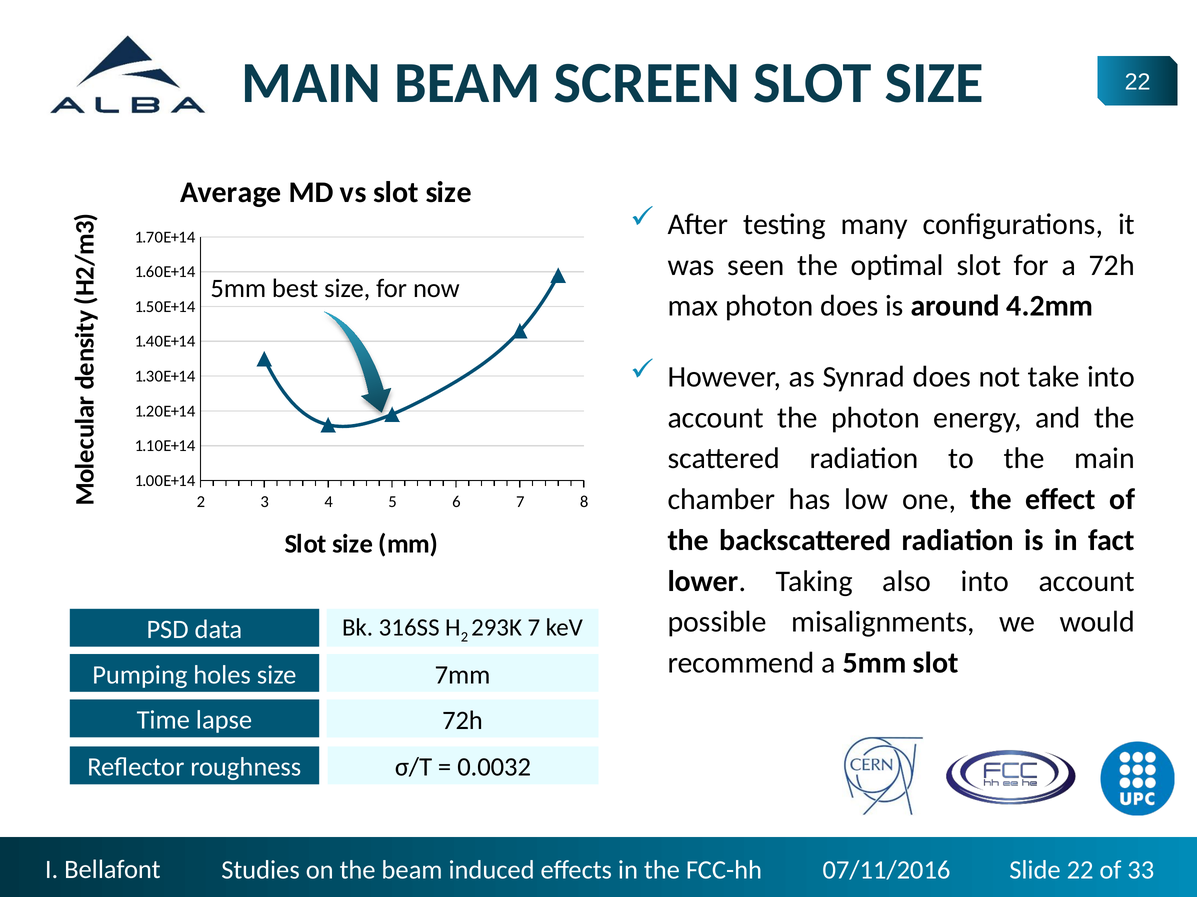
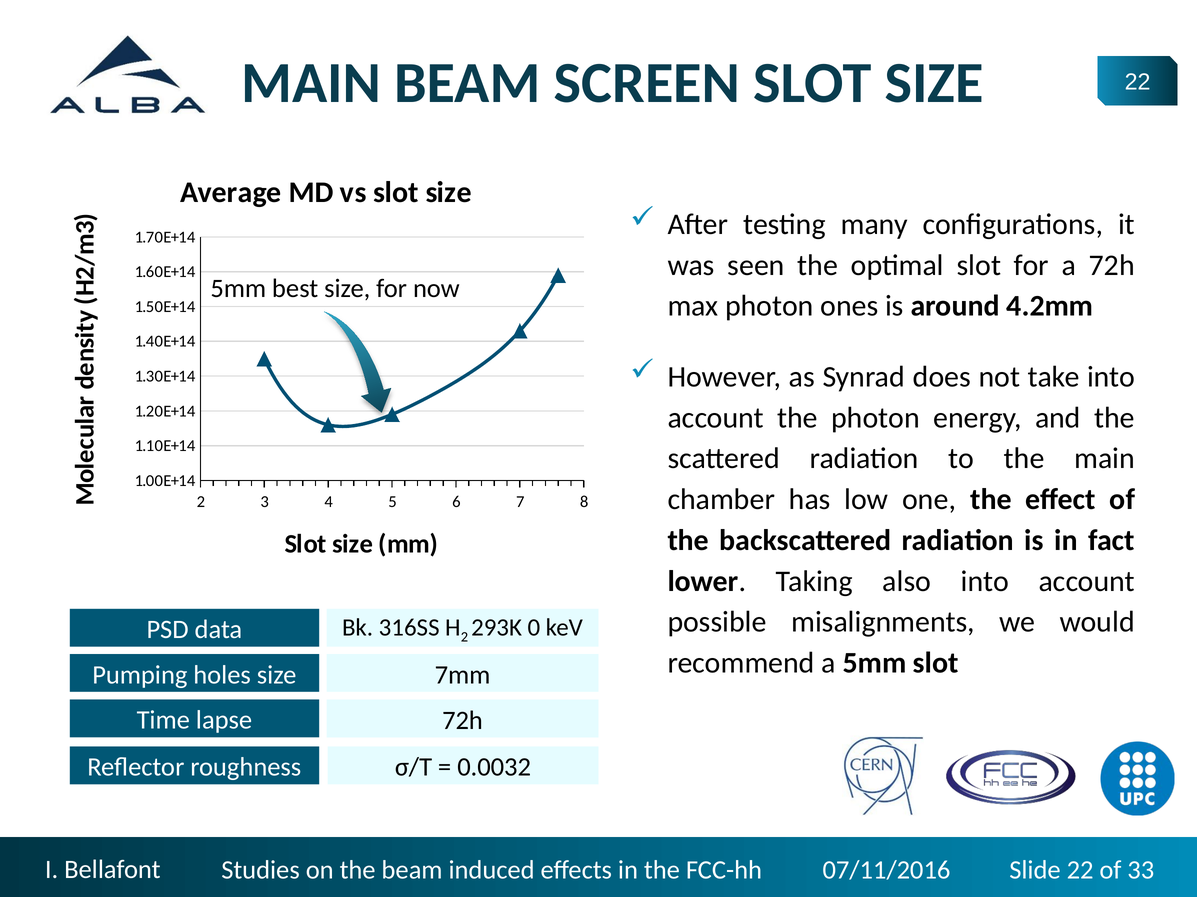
photon does: does -> ones (849, 306)
293K 7: 7 -> 0 (534, 628)
